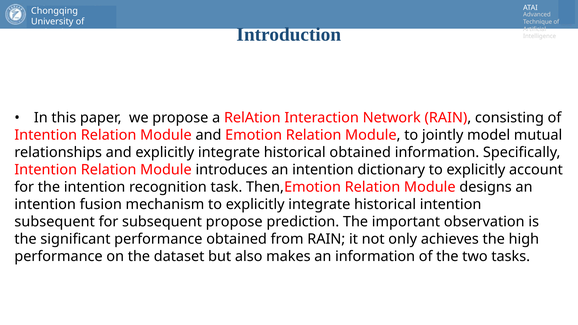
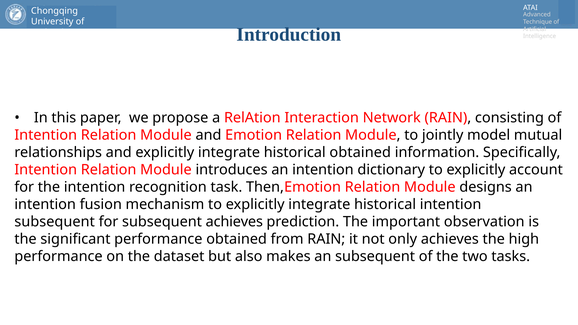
subsequent propose: propose -> achieves (234, 222)
an information: information -> subsequent (375, 257)
